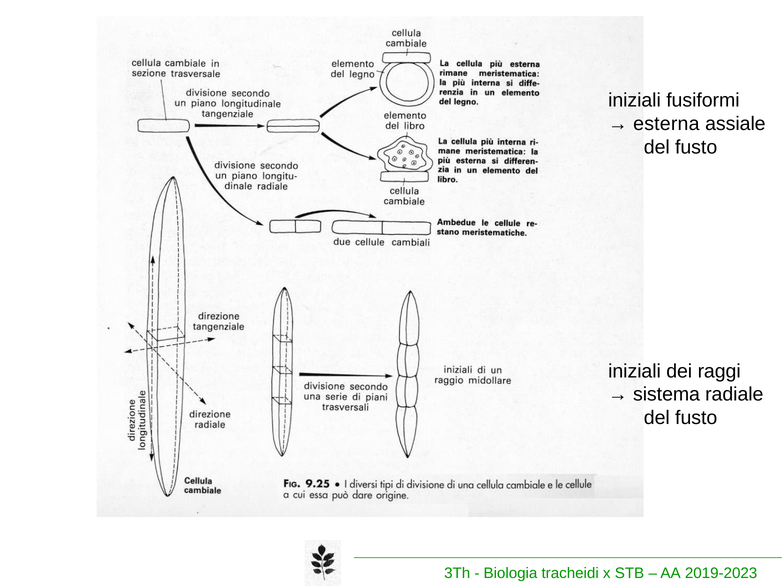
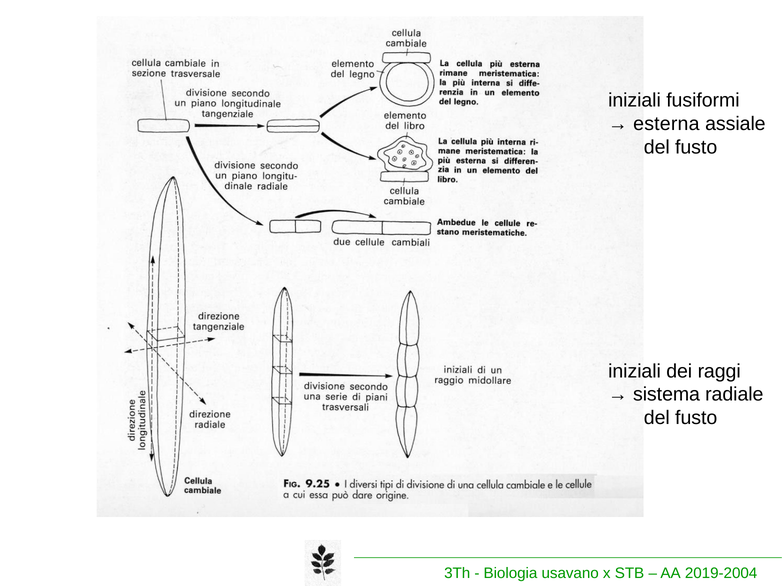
tracheidi: tracheidi -> usavano (570, 574)
2019-2023: 2019-2023 -> 2019-2004 (721, 574)
